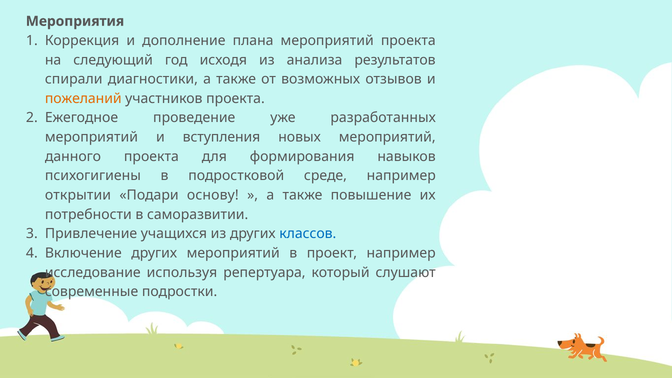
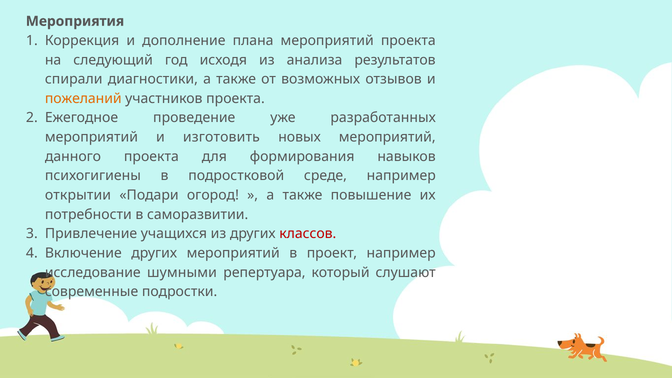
вступления: вступления -> изготовить (221, 137)
основу: основу -> огород (213, 195)
классов colour: blue -> red (308, 234)
используя: используя -> шумными (182, 272)
